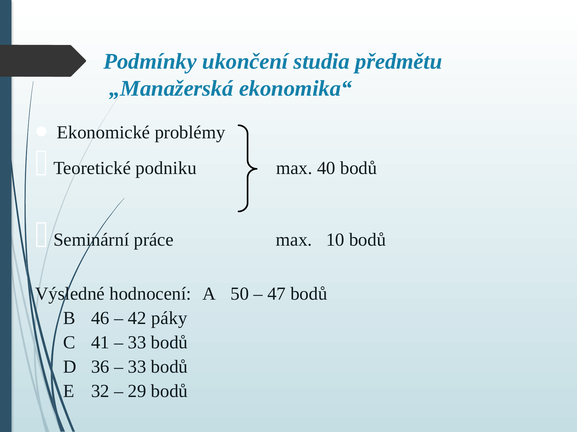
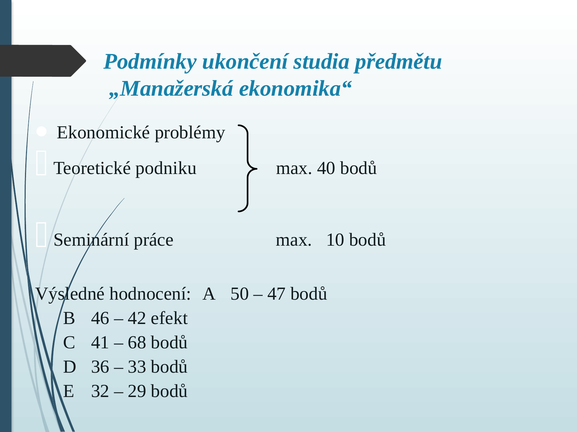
páky: páky -> efekt (169, 319)
33: 33 -> 68 (137, 343)
